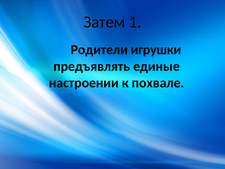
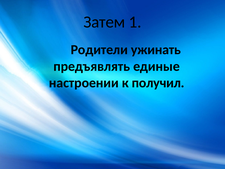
игрушки: игрушки -> ужинать (156, 50)
похвале: похвале -> получил (158, 83)
